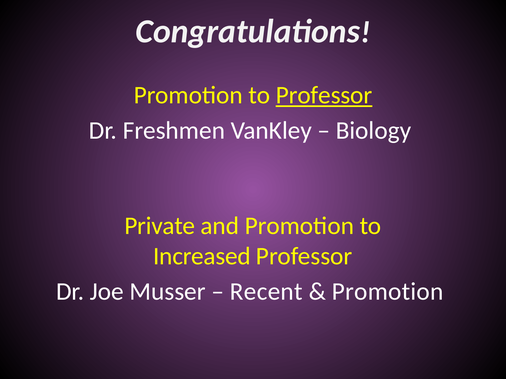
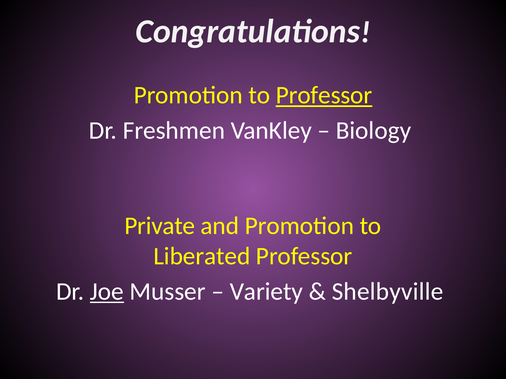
Increased: Increased -> Liberated (202, 256)
Joe underline: none -> present (107, 292)
Recent: Recent -> Variety (266, 292)
Promotion: Promotion -> Shelbyville (388, 292)
